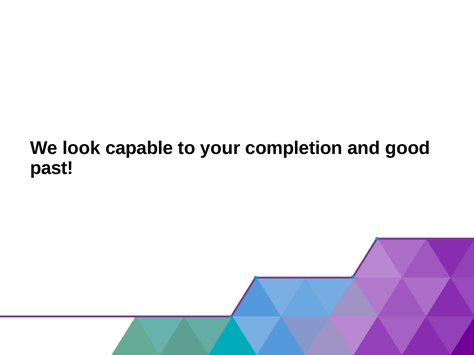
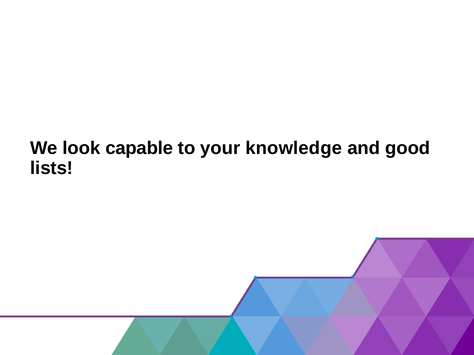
completion: completion -> knowledge (294, 148)
past: past -> lists (52, 168)
